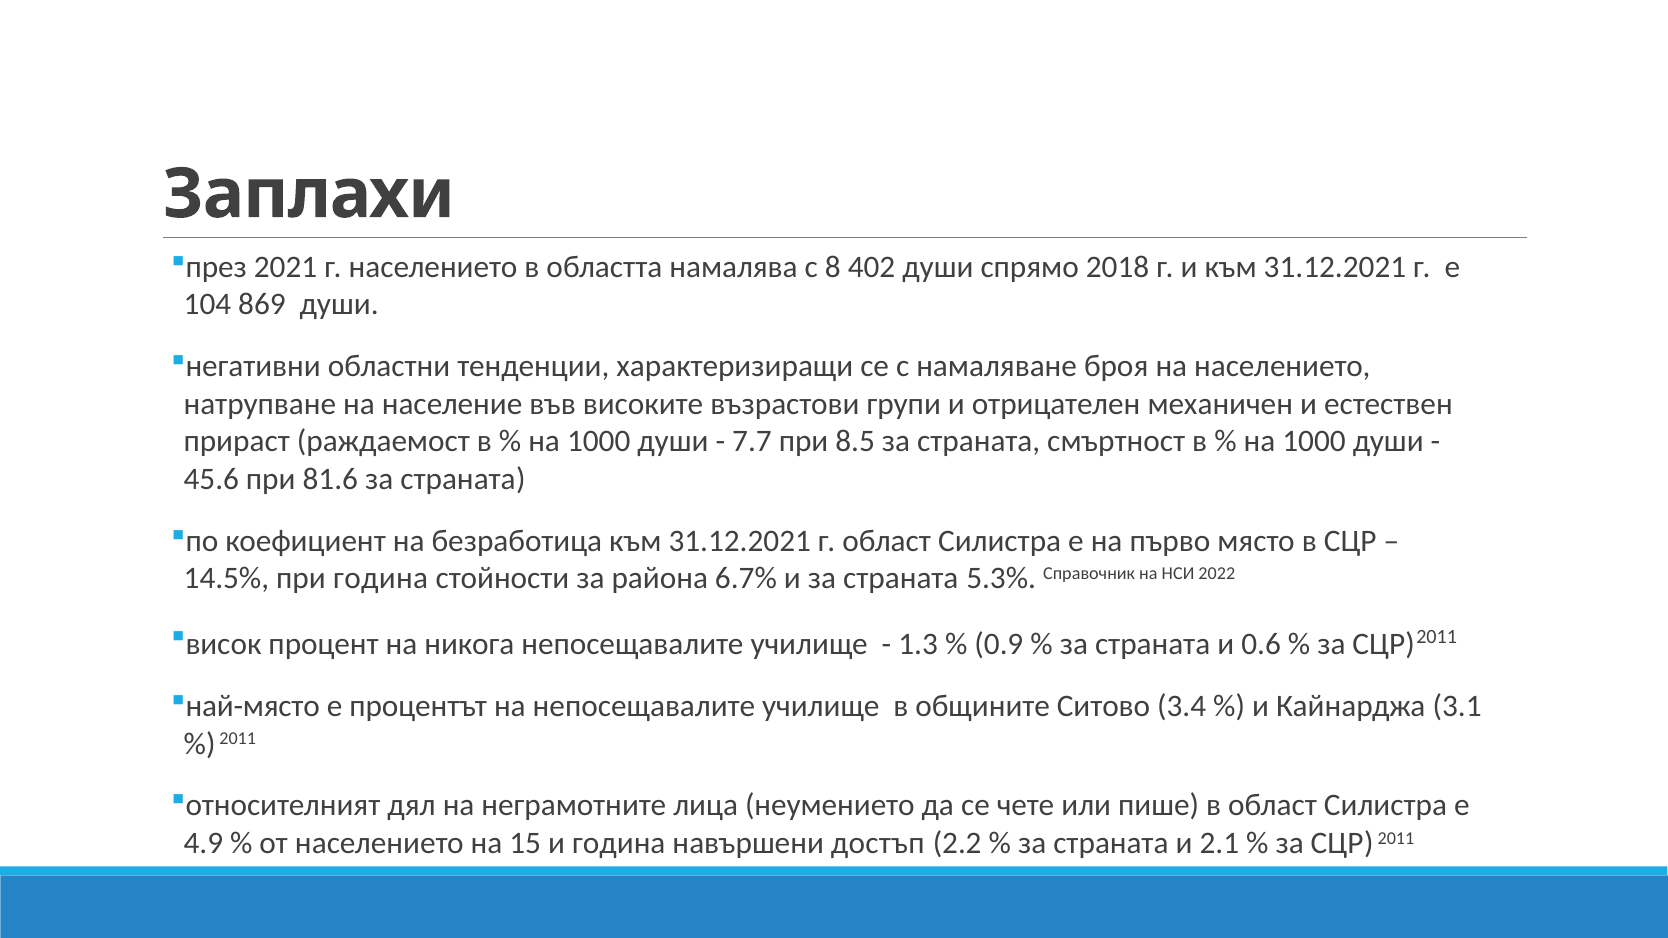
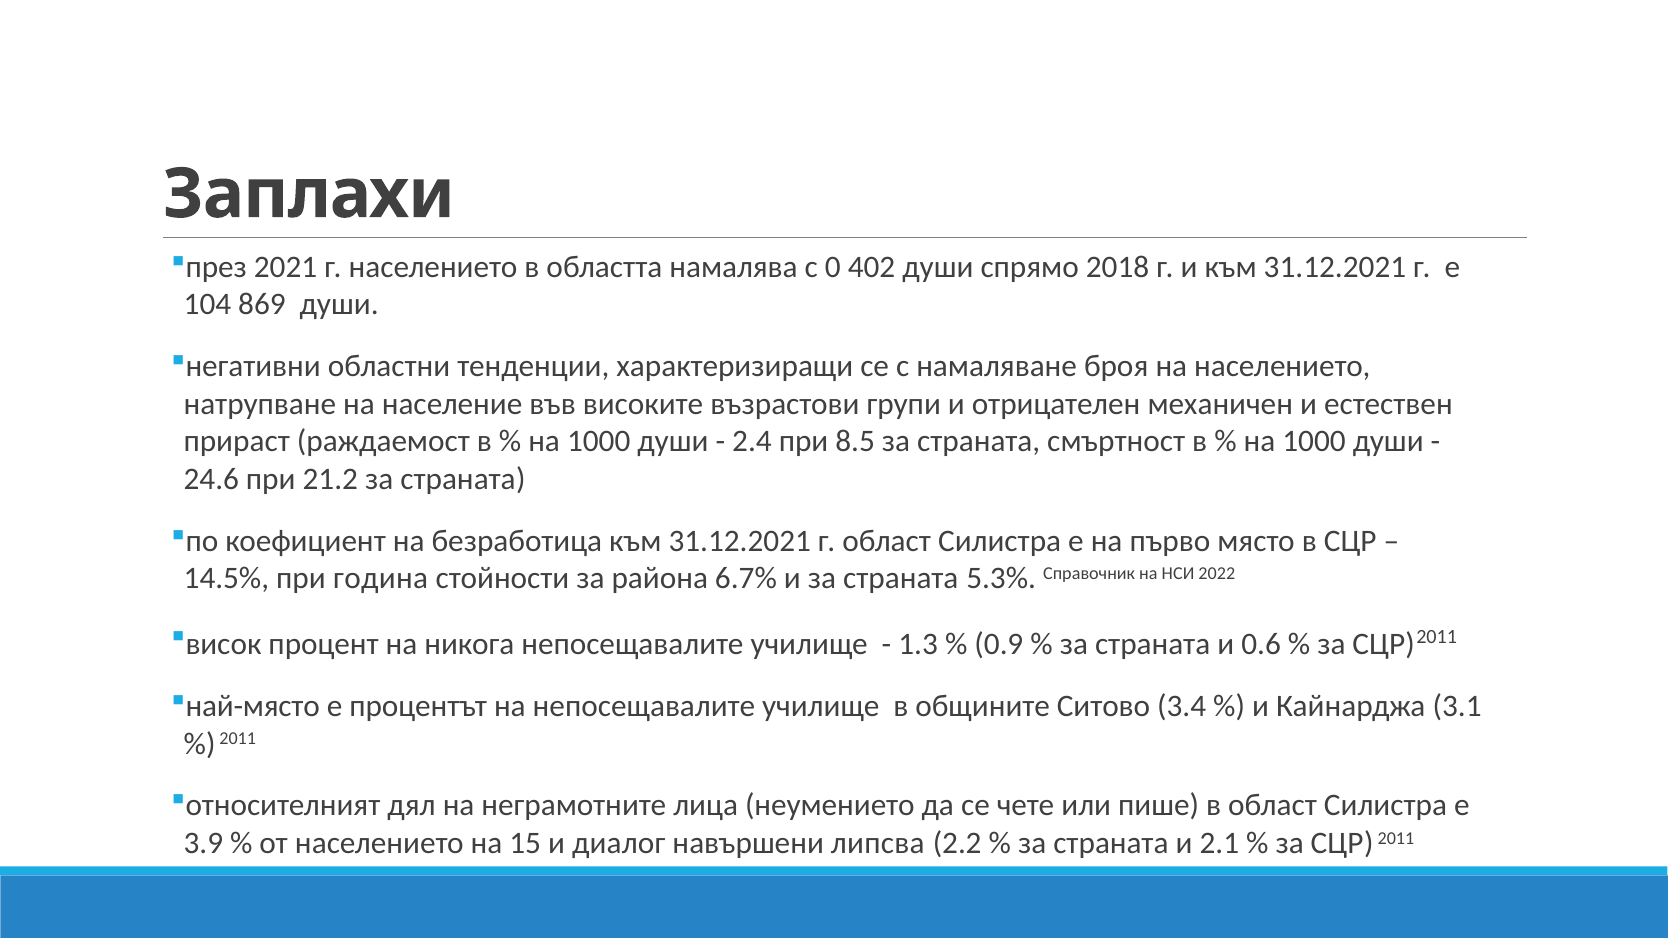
8: 8 -> 0 (833, 267)
7.7: 7.7 -> 2.4 (752, 442)
45.6: 45.6 -> 24.6 (211, 479)
81.6: 81.6 -> 21.2 (330, 479)
4.9: 4.9 -> 3.9 (203, 843)
и година: година -> диалог (619, 843)
достъп: достъп -> липсва (878, 843)
